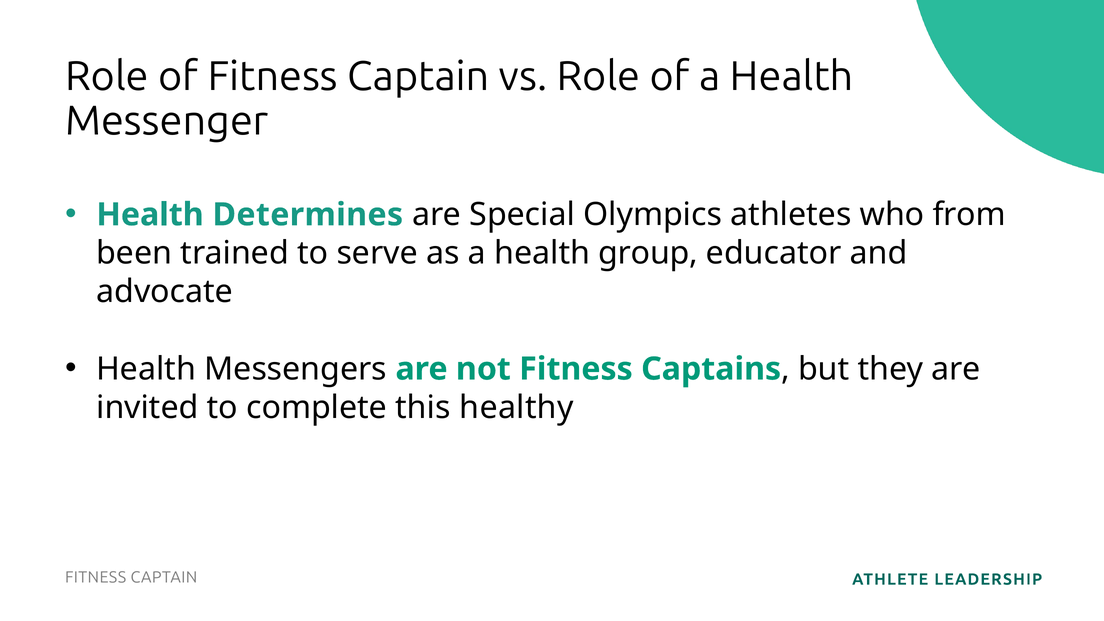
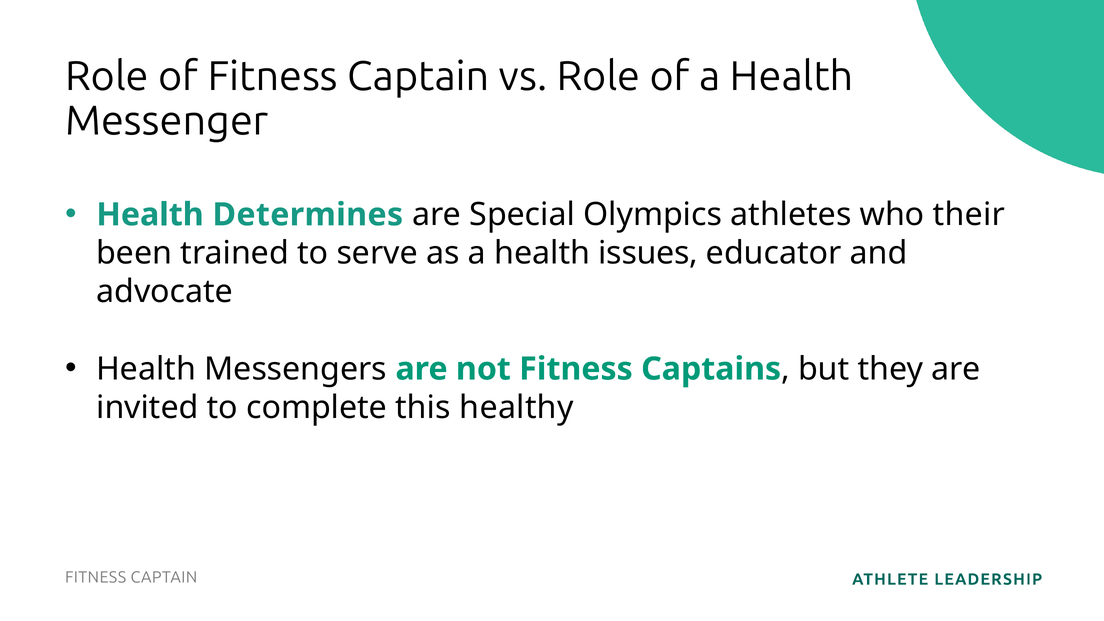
from: from -> their (969, 215)
group: group -> issues (648, 253)
